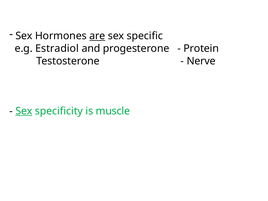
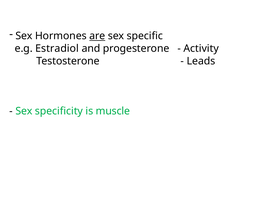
Protein: Protein -> Activity (201, 48)
Nerve: Nerve -> Leads (201, 61)
Sex underline: present -> none (24, 111)
